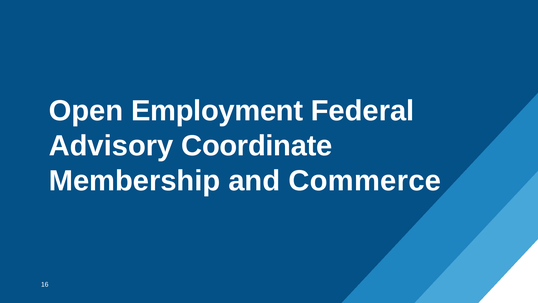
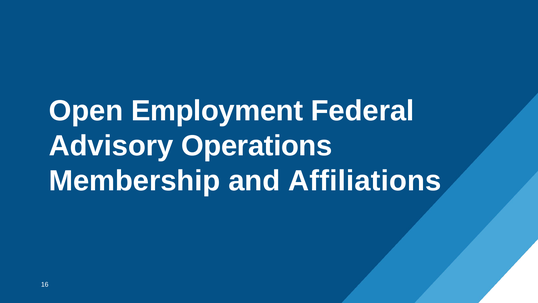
Coordinate: Coordinate -> Operations (257, 146)
Commerce: Commerce -> Affiliations (365, 181)
